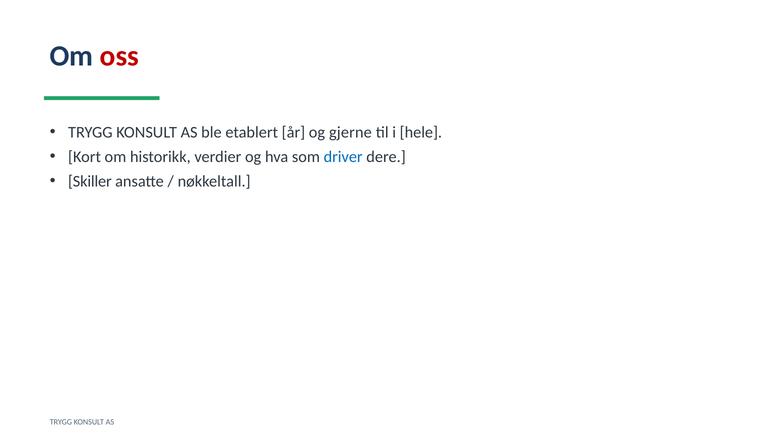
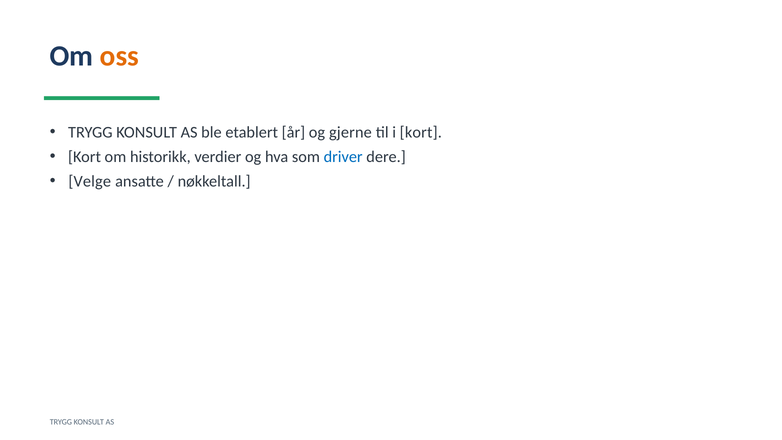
oss colour: red -> orange (120, 56)
i hele: hele -> kort (421, 132)
Skiller: Skiller -> Velge (90, 181)
